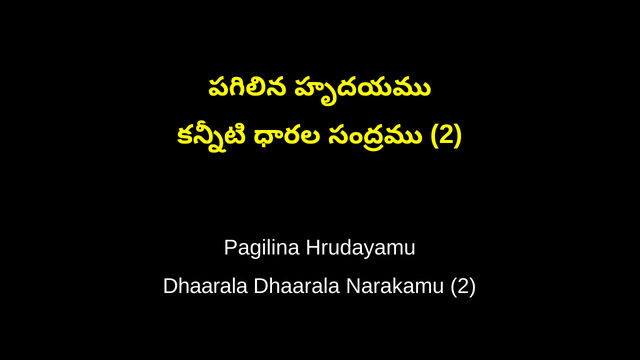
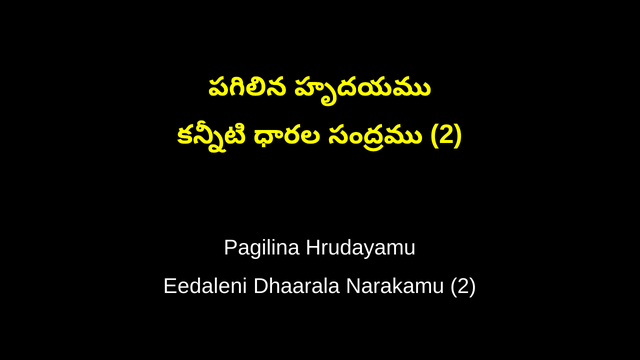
Dhaarala: Dhaarala -> Eedaleni (205, 286)
